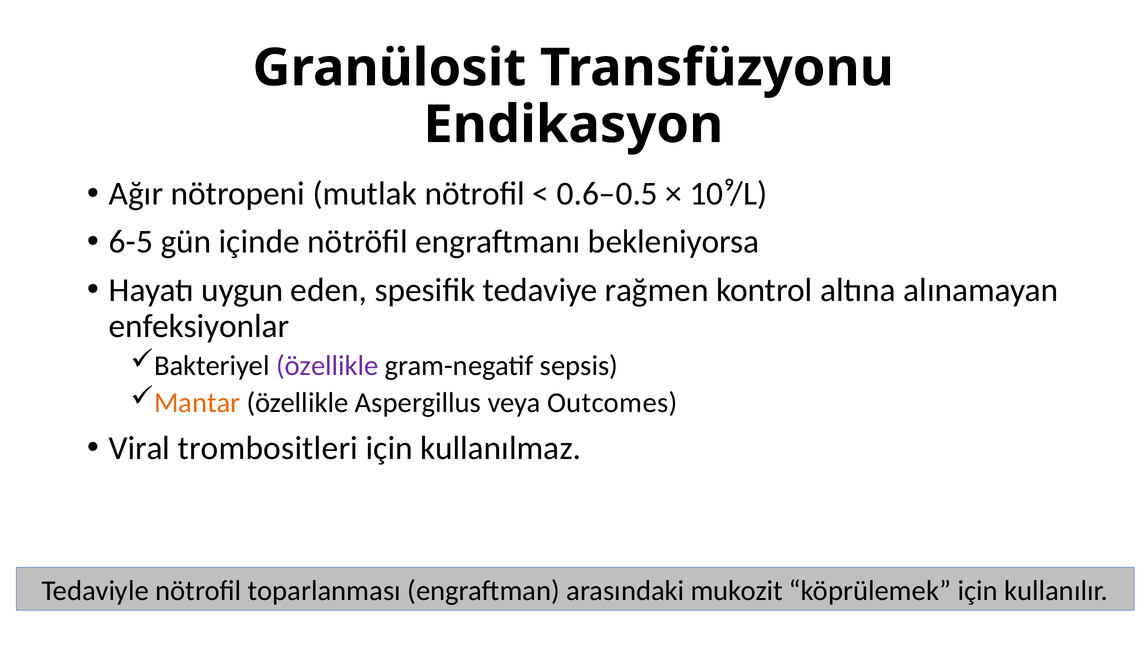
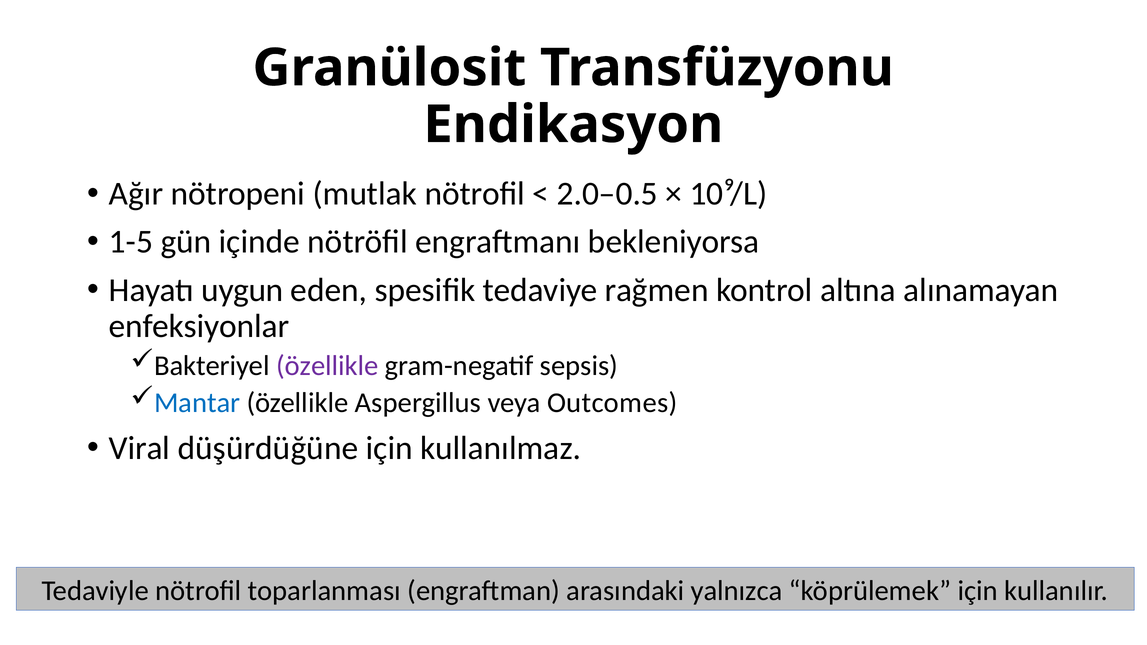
0.6–0.5: 0.6–0.5 -> 2.0–0.5 (607, 194)
6-5: 6-5 -> 1-5 (131, 242)
Mantar colour: orange -> blue (197, 403)
trombositleri: trombositleri -> düşürdüğüne (268, 448)
mukozit: mukozit -> yalnızca (737, 591)
